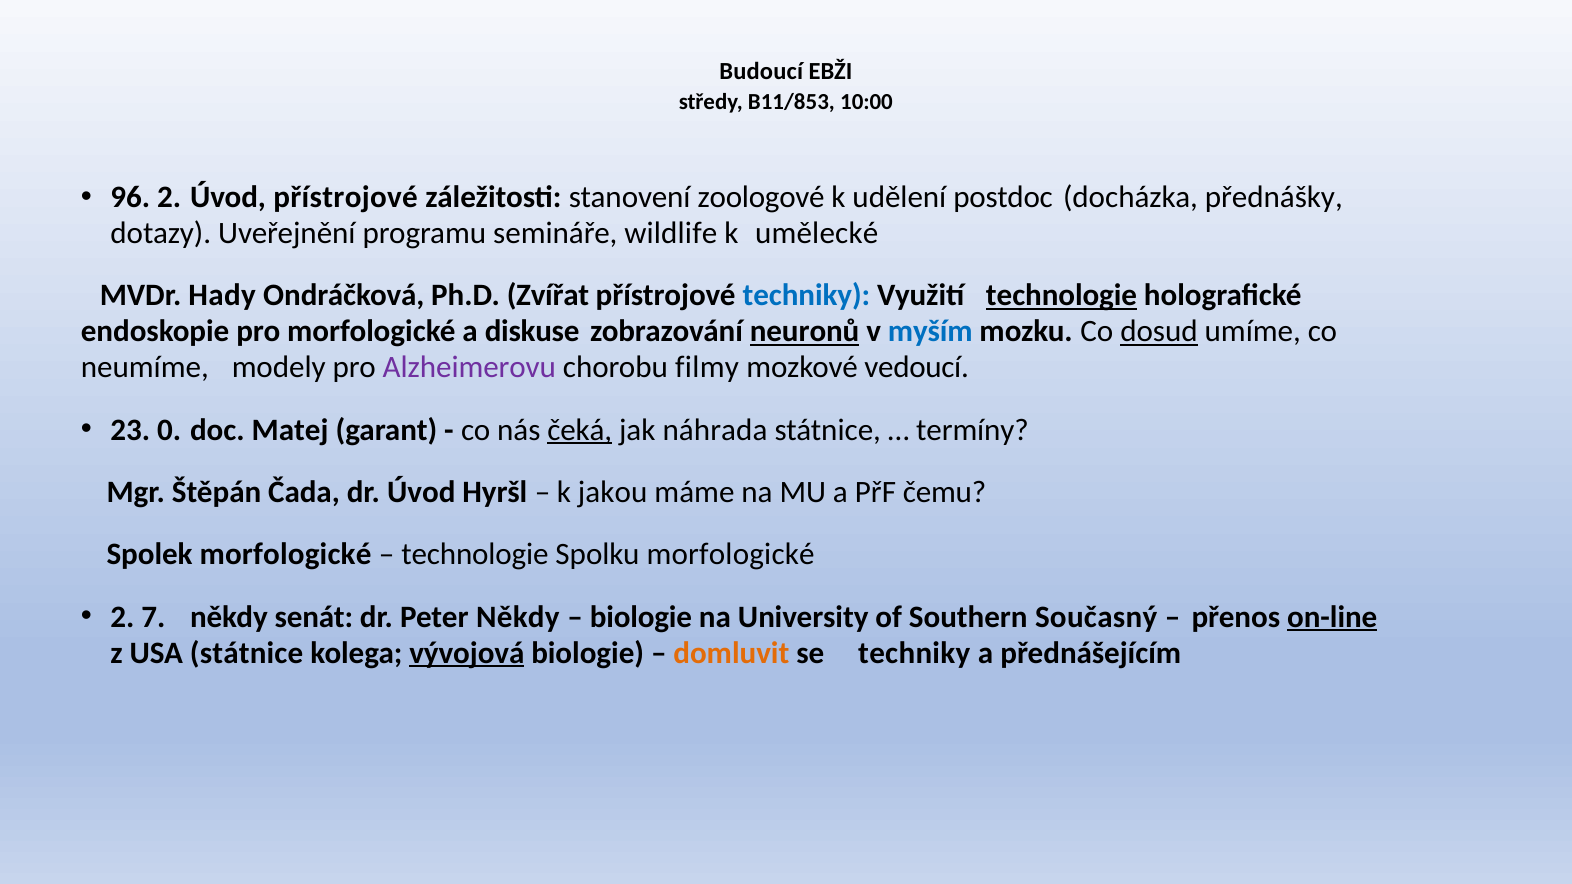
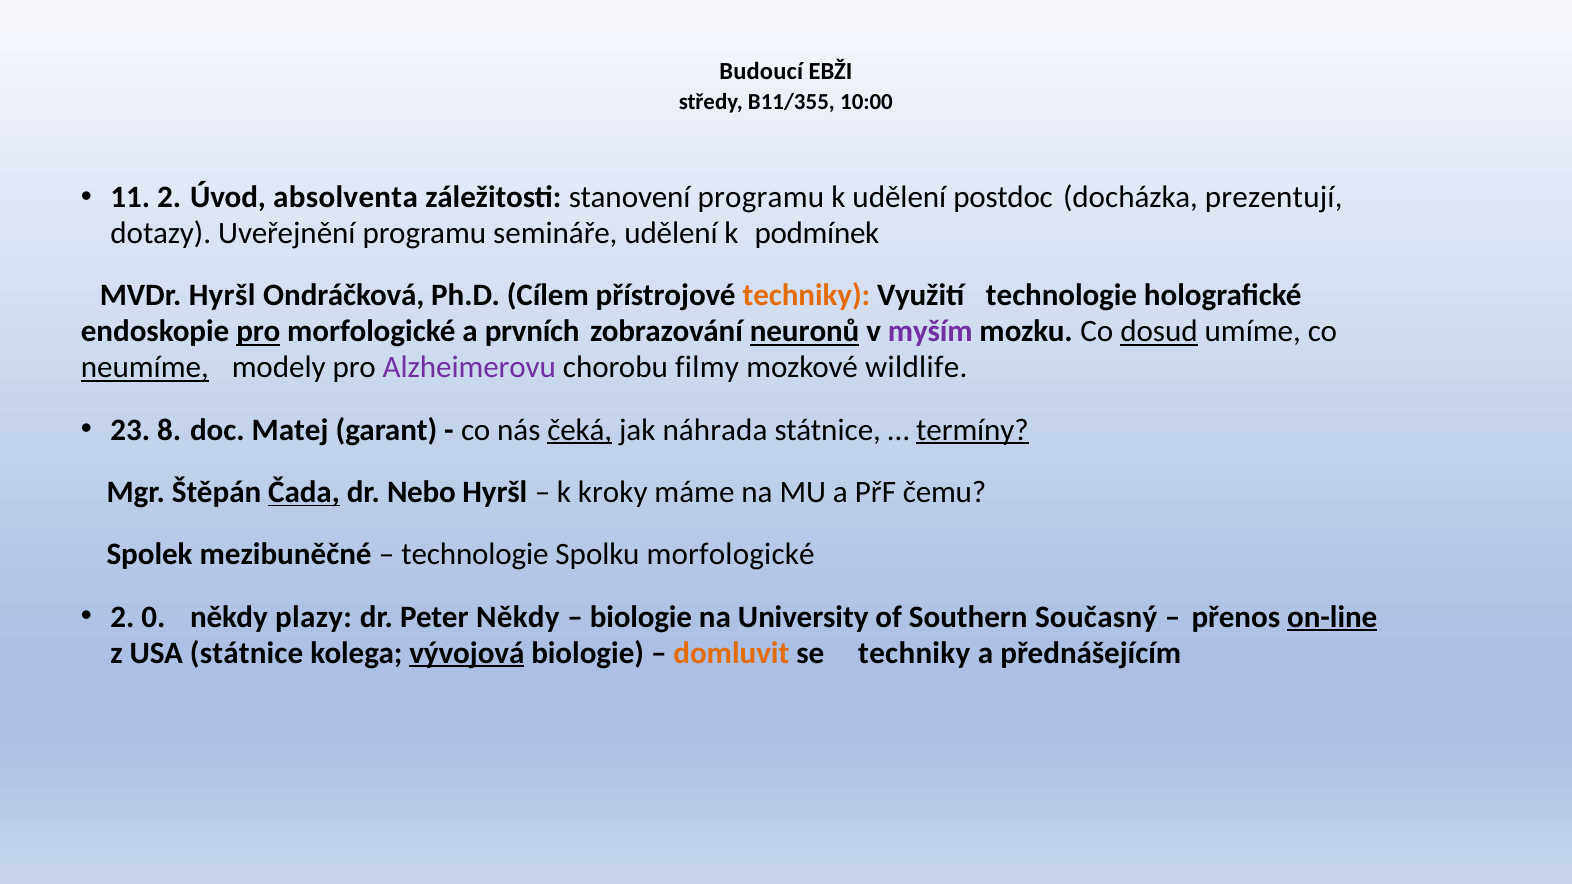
B11/853: B11/853 -> B11/355 (791, 102)
96: 96 -> 11 (130, 197)
Úvod přístrojové: přístrojové -> absolventa (346, 197)
stanovení zoologové: zoologové -> programu (761, 197)
přednášky: přednášky -> prezentují (1274, 197)
semináře wildlife: wildlife -> udělení (671, 233)
umělecké: umělecké -> podmínek (817, 233)
MVDr Hady: Hady -> Hyršl (222, 296)
Zvířat: Zvířat -> Cílem (548, 296)
techniky colour: blue -> orange (806, 296)
technologie underline: present -> none (1062, 296)
pro underline: none -> present (258, 332)
diskuse: diskuse -> prvních (532, 332)
myším colour: blue -> purple (930, 332)
neumíme underline: none -> present (145, 368)
vedoucí: vedoucí -> wildlife (916, 368)
0: 0 -> 8 (169, 430)
termíny underline: none -> present (972, 430)
Čada underline: none -> present (304, 492)
dr Úvod: Úvod -> Nebo (421, 492)
jakou: jakou -> kroky (613, 492)
Spolek morfologické: morfologické -> mezibuněčné (286, 555)
7: 7 -> 0 (153, 617)
senát: senát -> plazy (314, 617)
